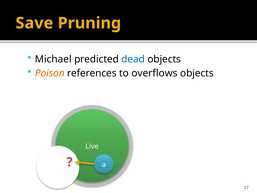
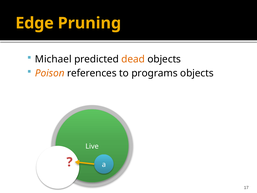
Save: Save -> Edge (35, 23)
dead colour: blue -> orange (133, 59)
overflows: overflows -> programs (155, 73)
